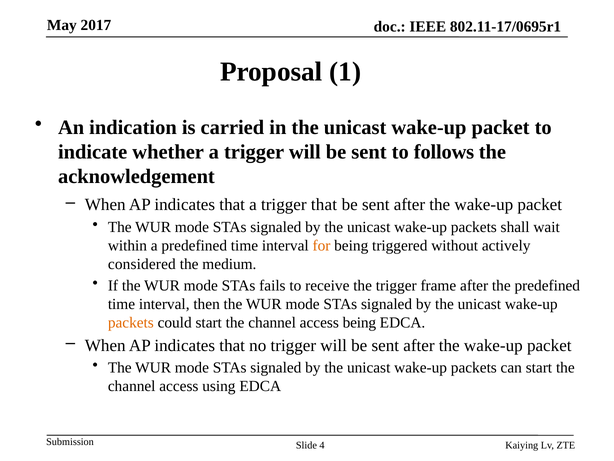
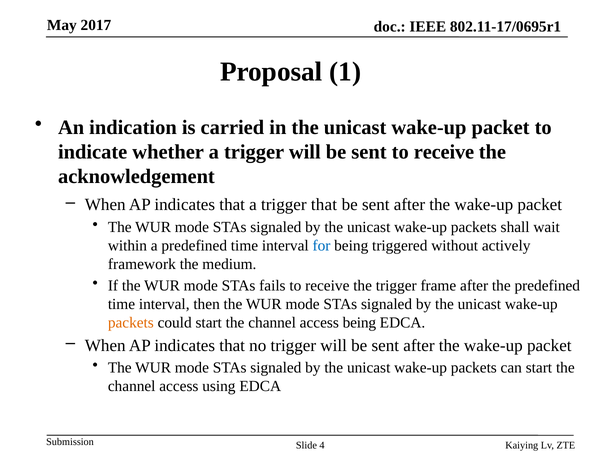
sent to follows: follows -> receive (444, 152)
for colour: orange -> blue (321, 245)
considered: considered -> framework (142, 264)
